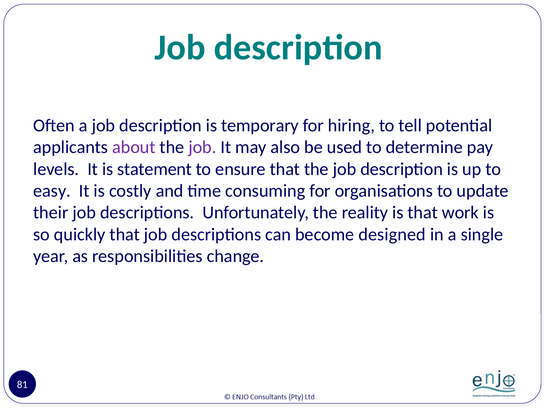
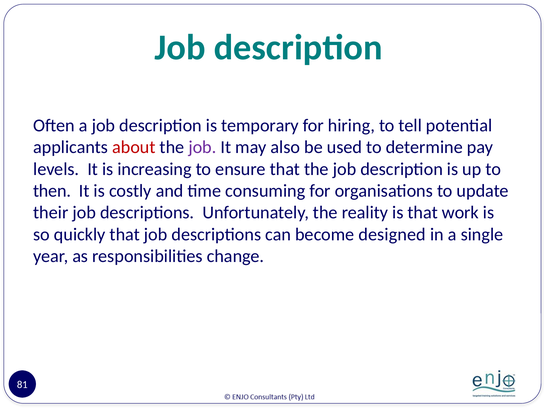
about colour: purple -> red (134, 147)
statement: statement -> increasing (155, 169)
easy: easy -> then (52, 191)
